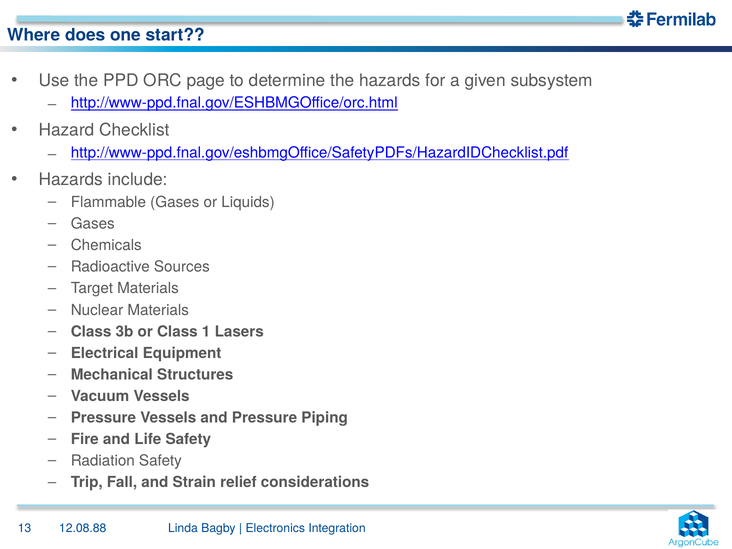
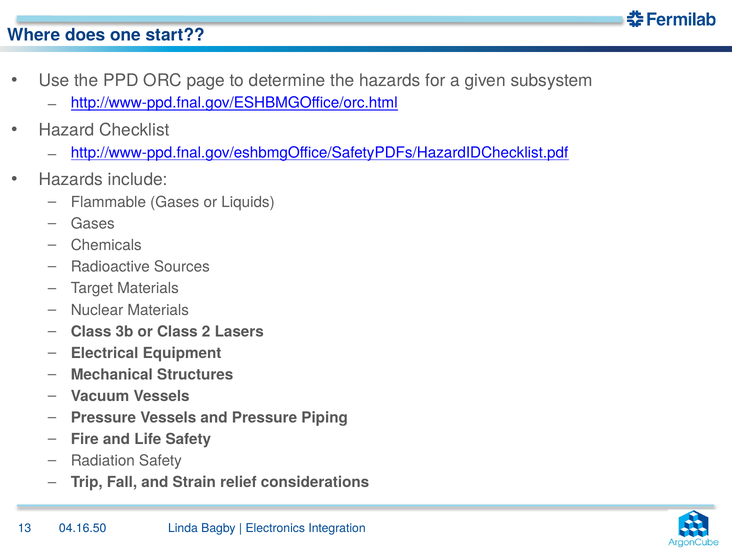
1: 1 -> 2 (206, 332)
12.08.88: 12.08.88 -> 04.16.50 (83, 528)
